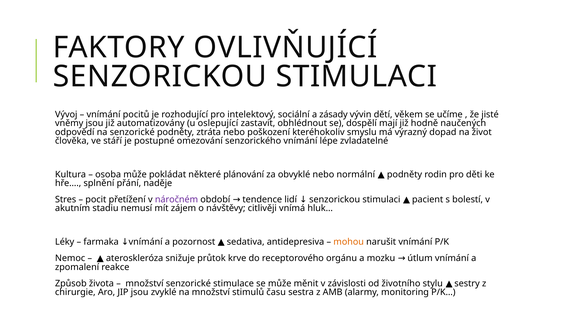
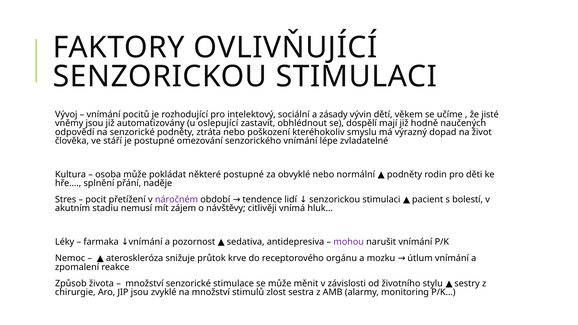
některé plánování: plánování -> postupné (244, 175)
mohou colour: orange -> purple (349, 242)
času: času -> zlost (276, 292)
